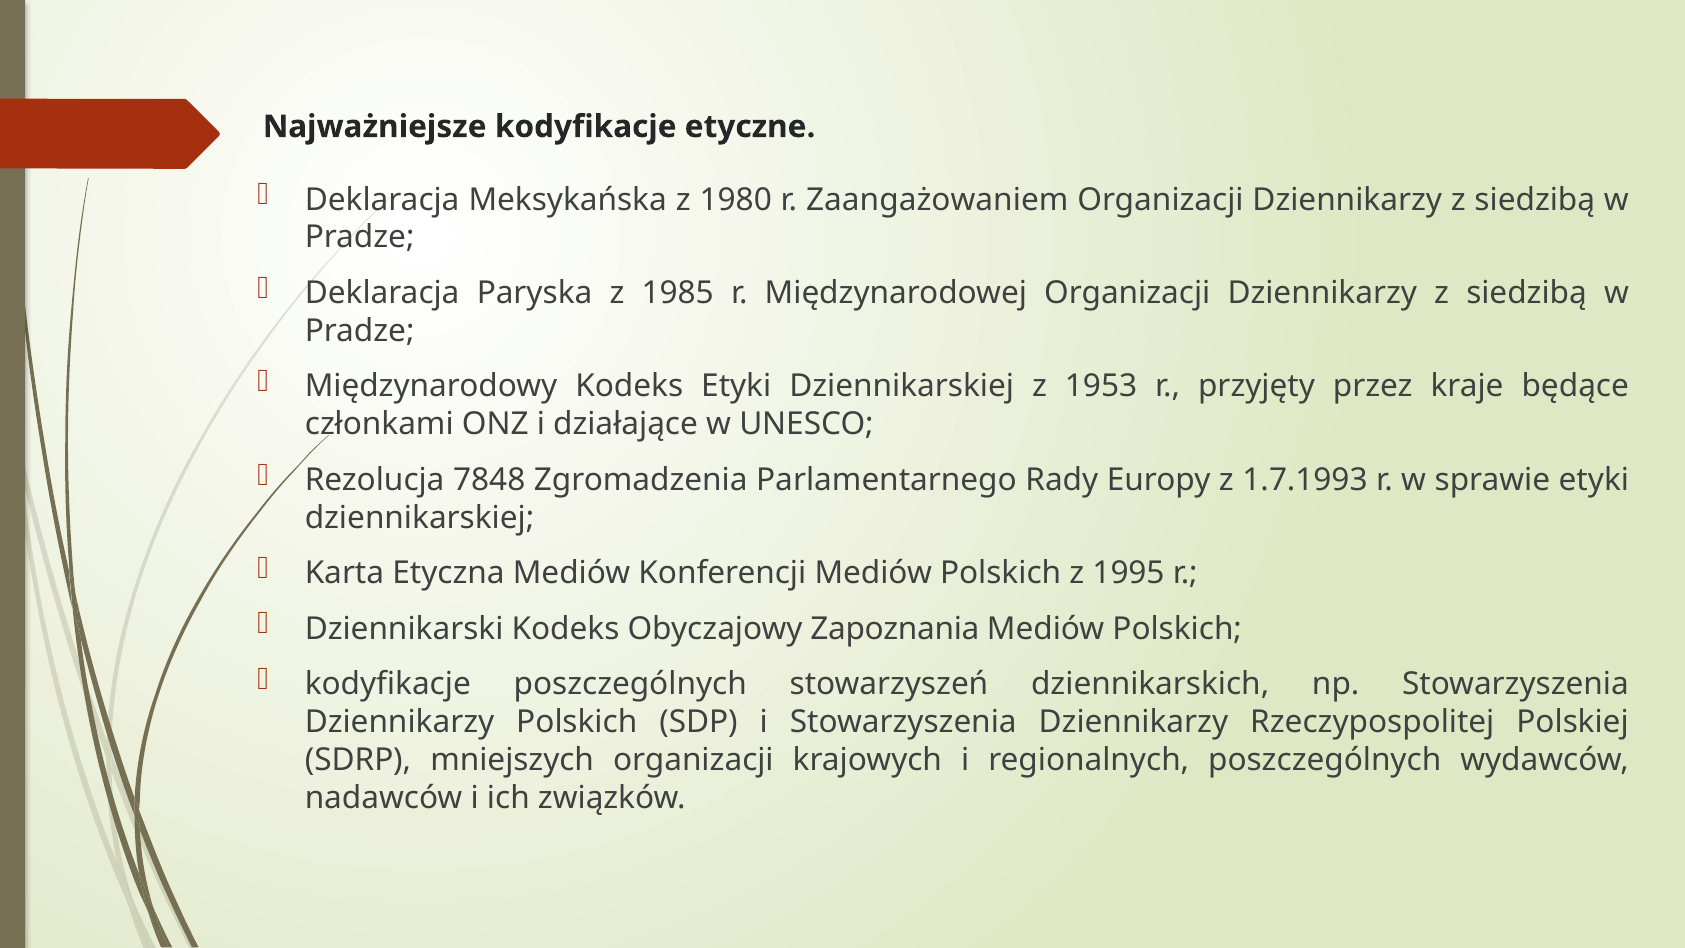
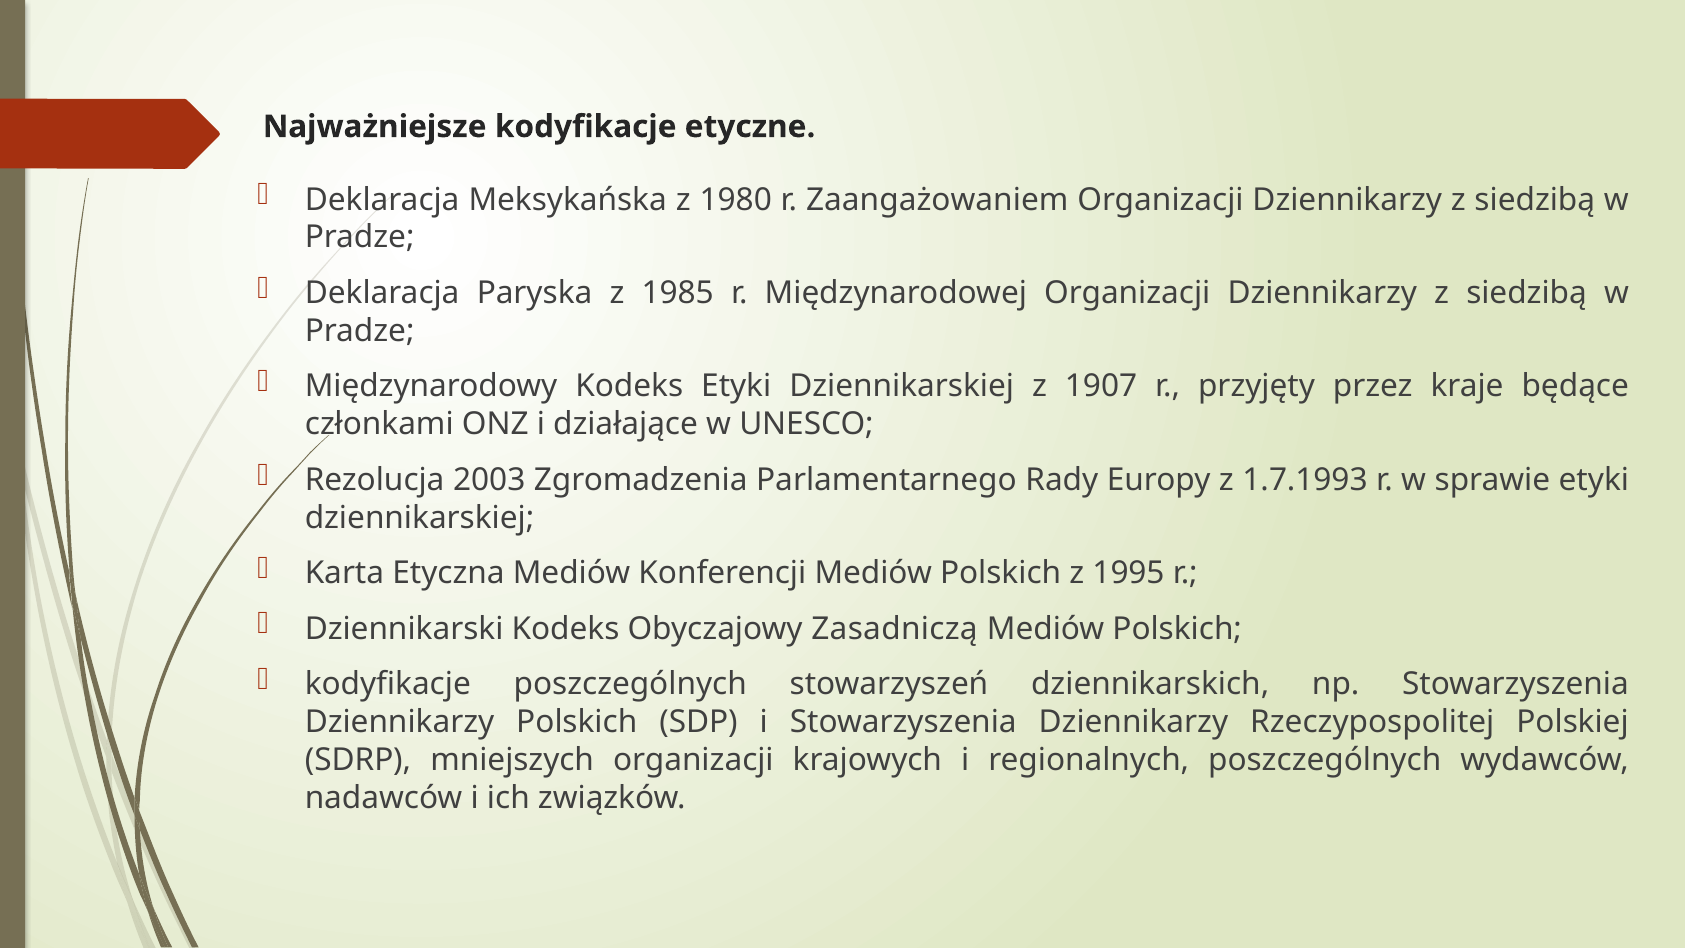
1953: 1953 -> 1907 (1101, 386)
7848: 7848 -> 2003 (489, 480)
Zapoznania: Zapoznania -> Zasadniczą (895, 629)
